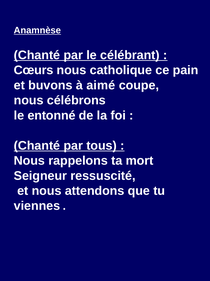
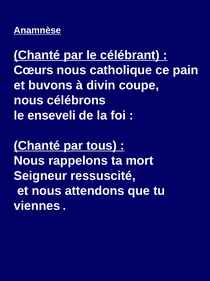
aimé: aimé -> divin (101, 85)
entonné: entonné -> enseveli (52, 115)
